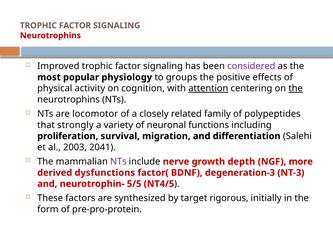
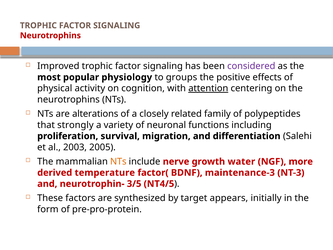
the underline: present -> none (296, 88)
locomotor: locomotor -> alterations (95, 114)
2041: 2041 -> 2005 (102, 147)
NTs colour: purple -> orange (118, 161)
depth: depth -> water (241, 161)
dysfunctions: dysfunctions -> temperature (105, 173)
degeneration-3: degeneration-3 -> maintenance-3 (240, 173)
5/5: 5/5 -> 3/5 (134, 184)
rigorous: rigorous -> appears (229, 198)
